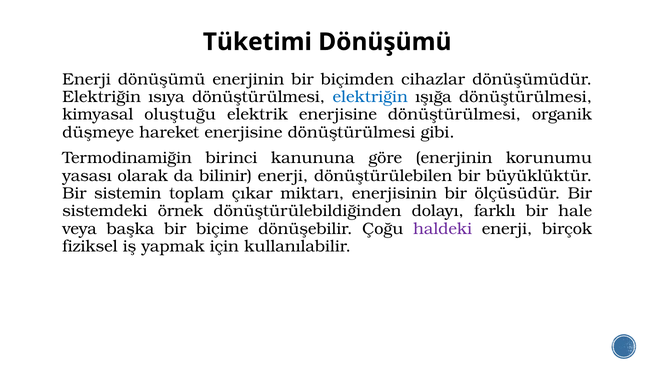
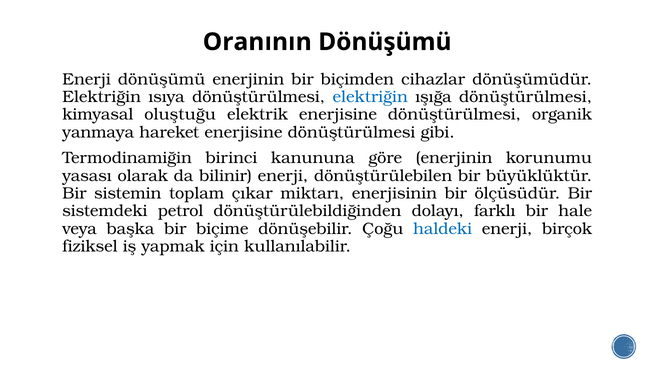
Tüketimi: Tüketimi -> Oranının (257, 42)
düşmeye: düşmeye -> yanmaya (98, 132)
örnek: örnek -> petrol (181, 211)
haldeki colour: purple -> blue (443, 229)
